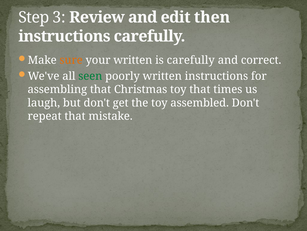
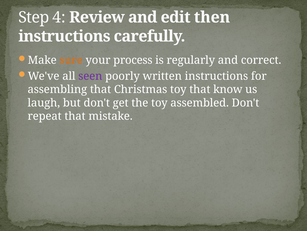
3: 3 -> 4 (59, 17)
your written: written -> process (133, 60)
is carefully: carefully -> regularly (191, 60)
seen colour: green -> purple (90, 76)
times: times -> know (228, 89)
